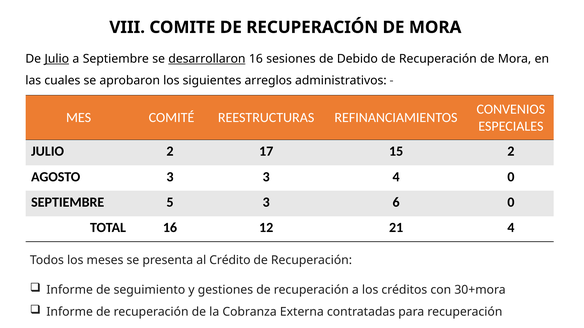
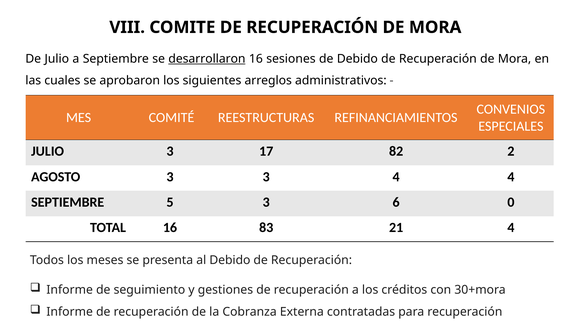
Julio underline: present -> none (57, 59)
JULIO 2: 2 -> 3 (170, 152)
15: 15 -> 82 (396, 152)
4 0: 0 -> 4 (511, 177)
12: 12 -> 83 (266, 228)
al Crédito: Crédito -> Debido (230, 261)
